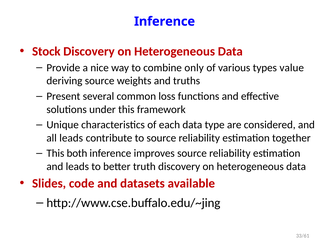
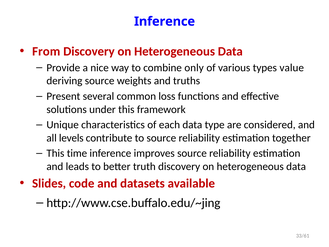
Stock: Stock -> From (46, 51)
all leads: leads -> levels (71, 138)
both: both -> time (77, 153)
